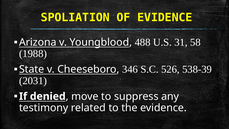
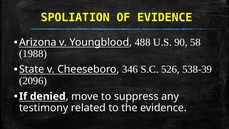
31: 31 -> 90 (181, 42)
2031: 2031 -> 2096 (33, 81)
